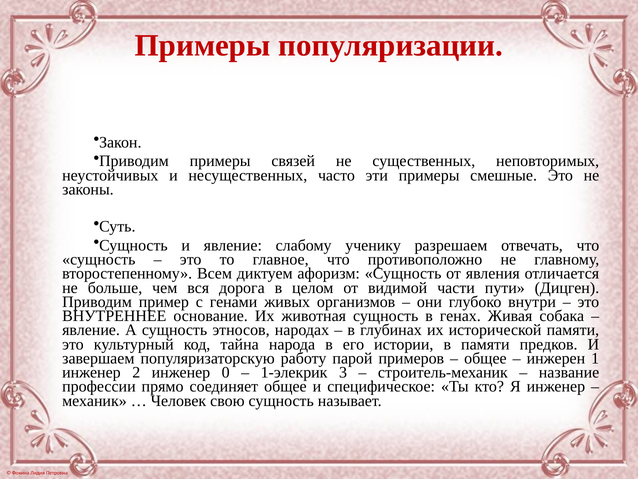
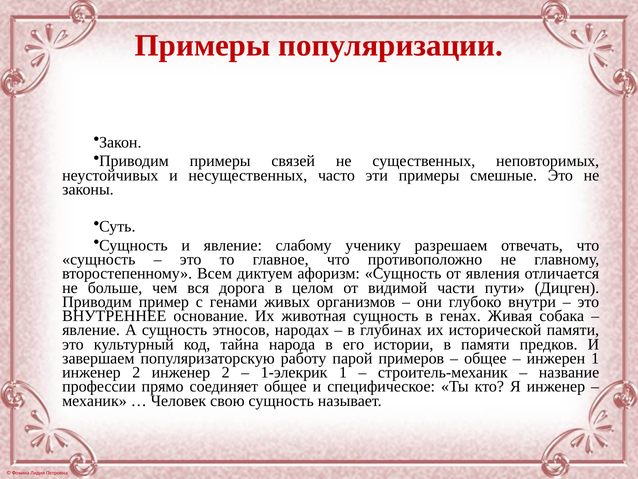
2 инженер 0: 0 -> 2 (226, 372)
1-элекрик 3: 3 -> 1 (343, 372)
